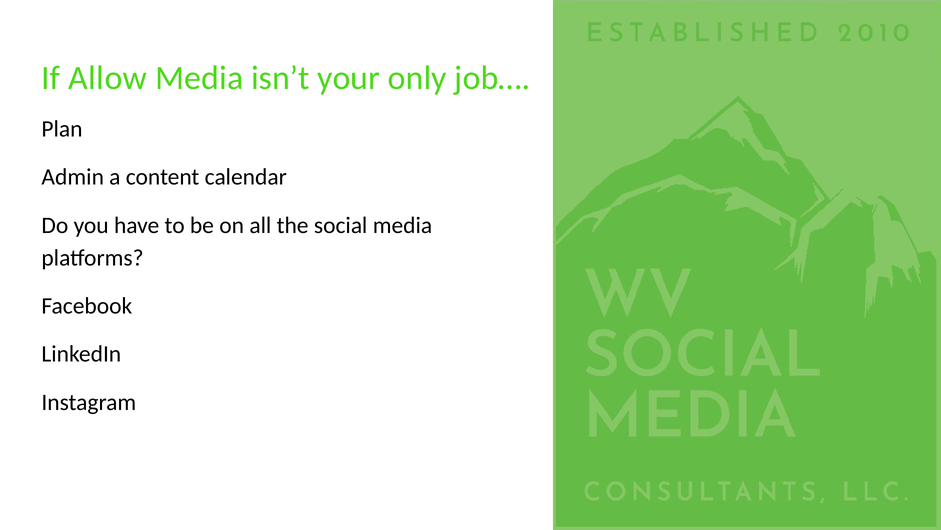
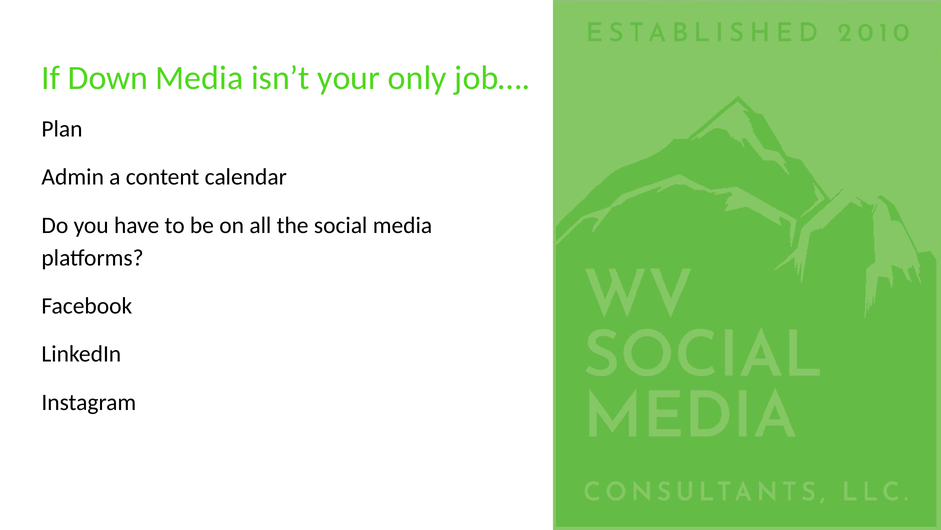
Allow: Allow -> Down (108, 78)
